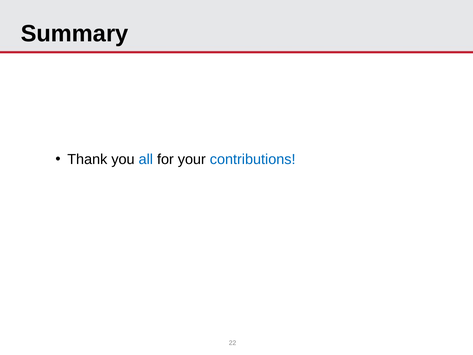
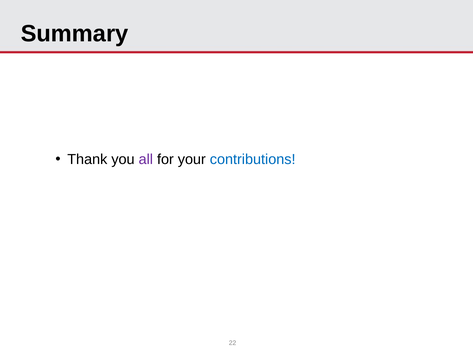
all colour: blue -> purple (146, 159)
